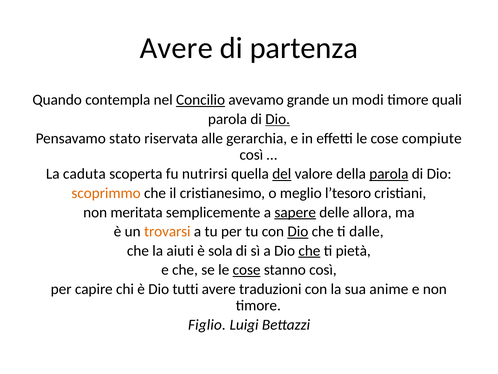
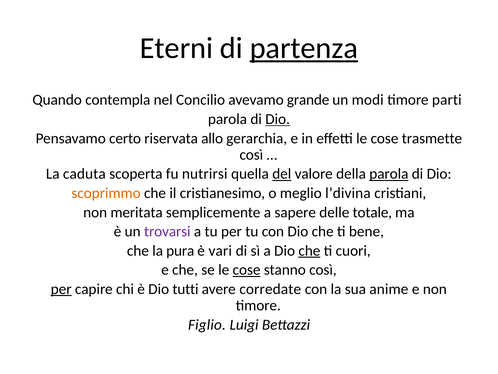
Avere: Avere -> Eterni (176, 48)
partenza underline: none -> present (304, 48)
Concilio underline: present -> none (201, 100)
quali: quali -> parti (447, 100)
stato: stato -> certo (125, 138)
alle: alle -> allo (212, 138)
compiute: compiute -> trasmette (432, 138)
l’tesoro: l’tesoro -> l’divina (348, 193)
sapere underline: present -> none (295, 212)
allora: allora -> totale (372, 212)
trovarsi colour: orange -> purple (167, 231)
Dio underline: present -> none (298, 231)
dalle: dalle -> bene (366, 231)
aiuti: aiuti -> pura (180, 250)
sola: sola -> vari (220, 250)
pietà: pietà -> cuori (353, 250)
per underline: none -> present (61, 289)
traduzioni: traduzioni -> corredate (270, 289)
